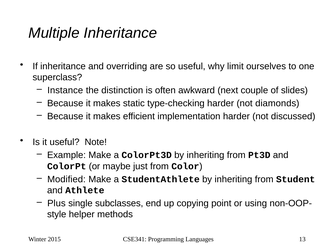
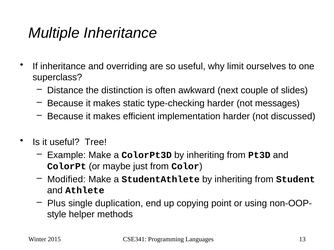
Instance: Instance -> Distance (65, 90)
diamonds: diamonds -> messages (277, 103)
Note: Note -> Tree (96, 142)
subclasses: subclasses -> duplication (119, 204)
